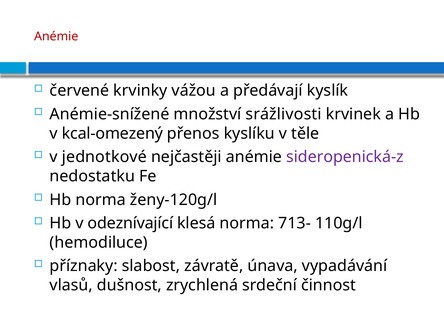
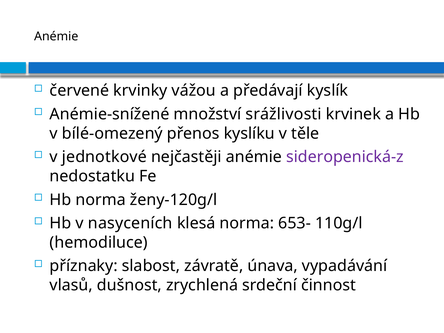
Anémie colour: red -> black (56, 36)
kcal-omezený: kcal-omezený -> bílé-omezený (112, 133)
odeznívající: odeznívající -> nasyceních (130, 223)
713-: 713- -> 653- (295, 223)
